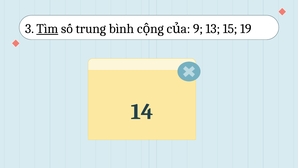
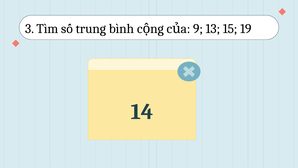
Tìm underline: present -> none (47, 29)
